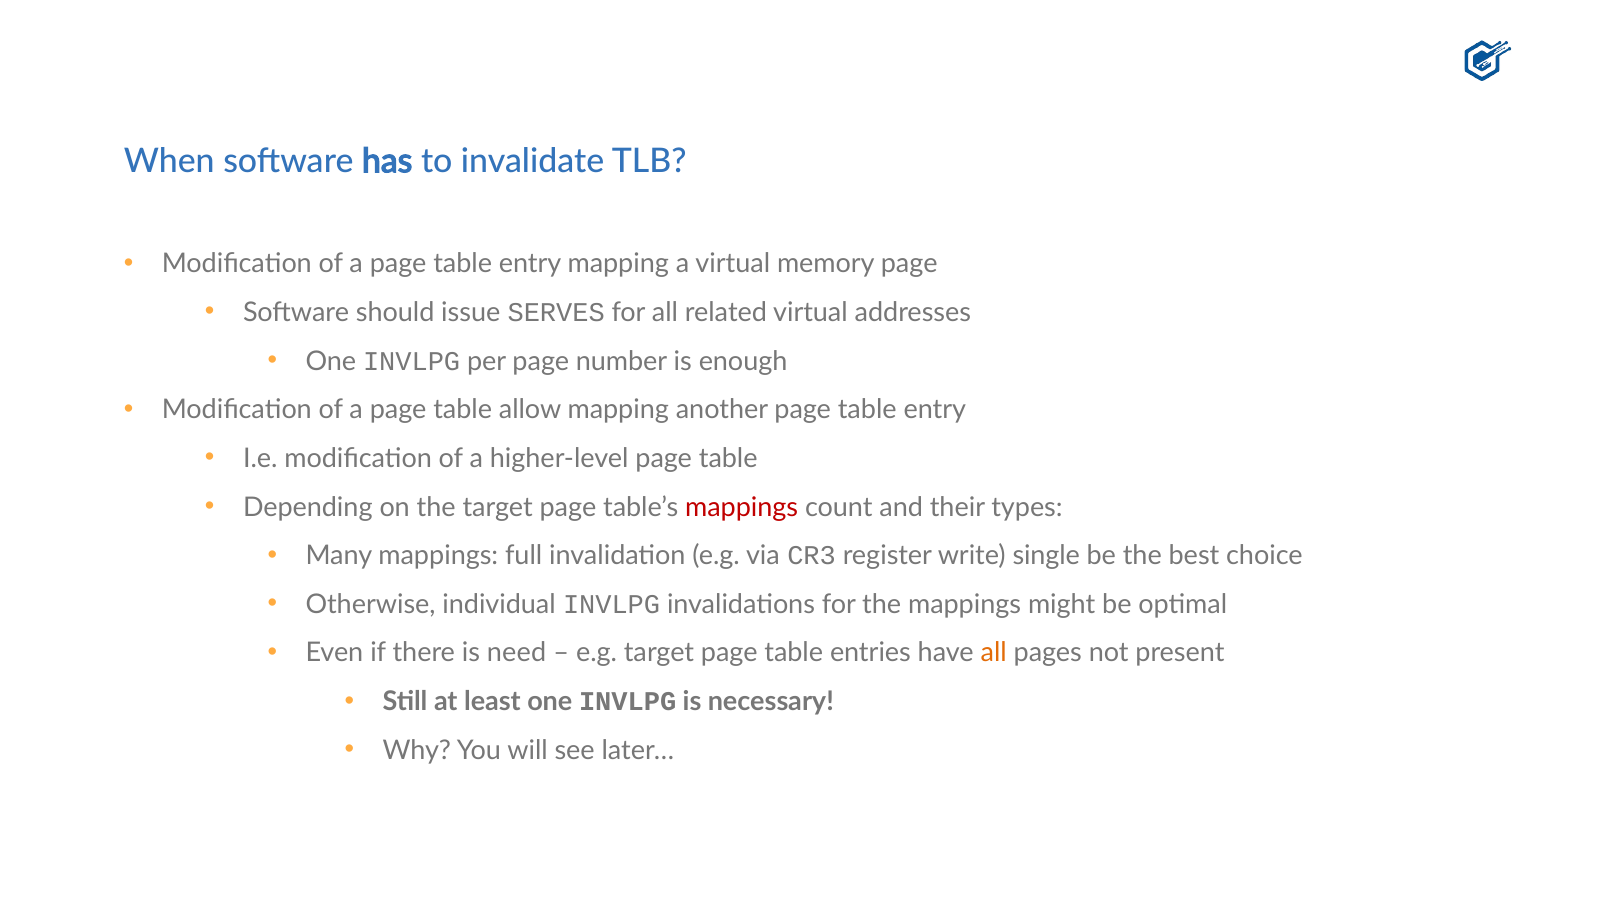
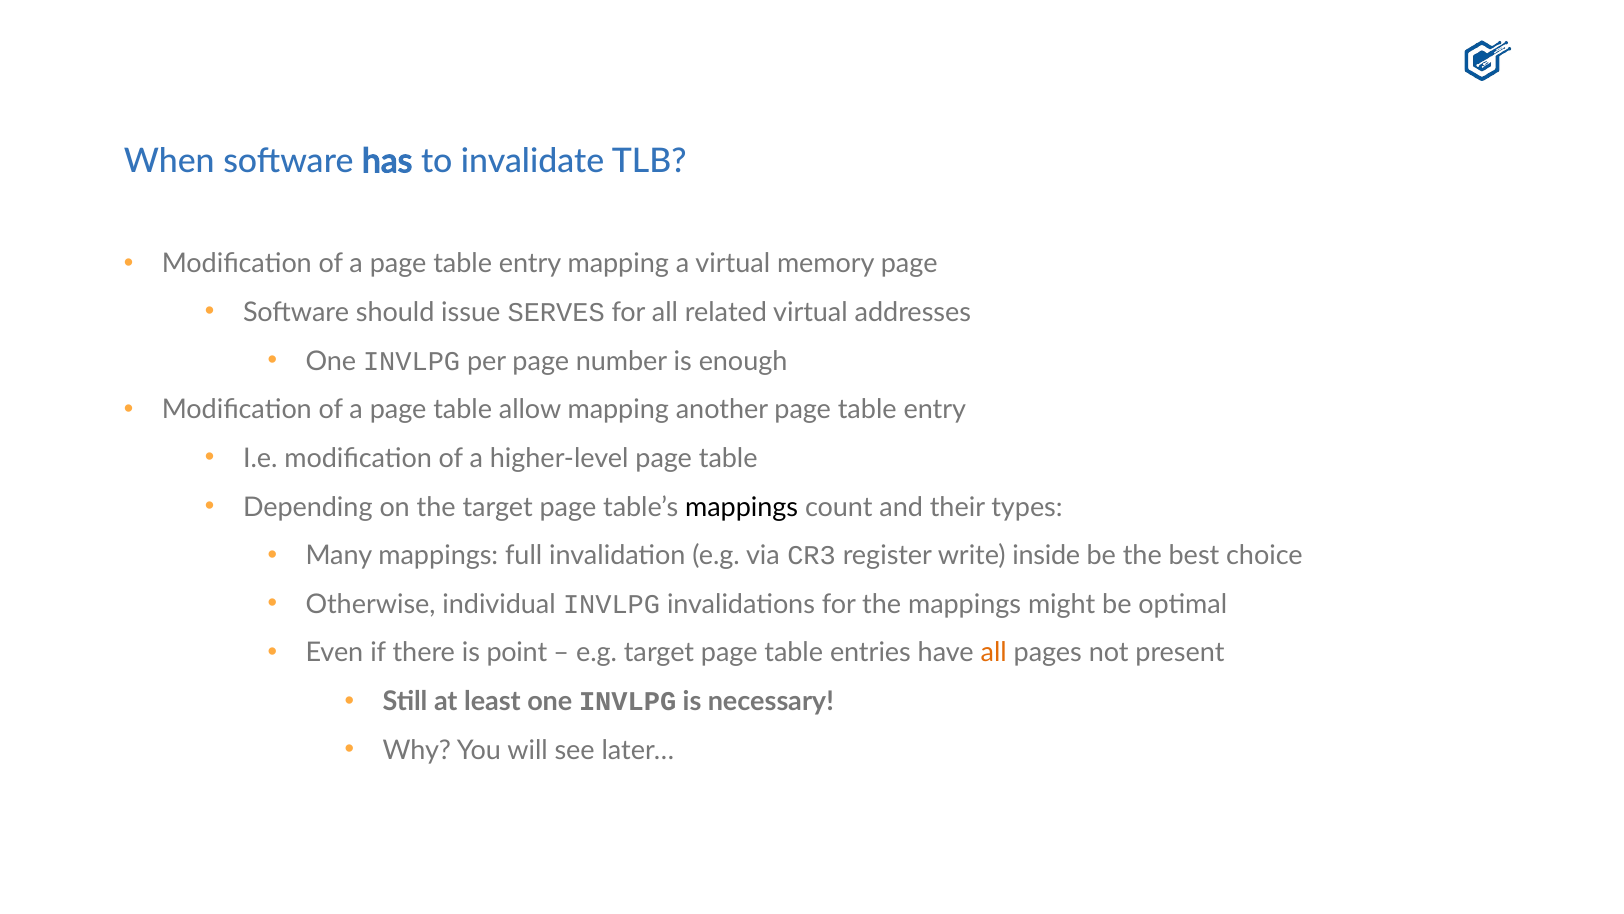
mappings colour: red -> black (742, 507)
single: single -> inside (1046, 555)
need: need -> point (517, 653)
